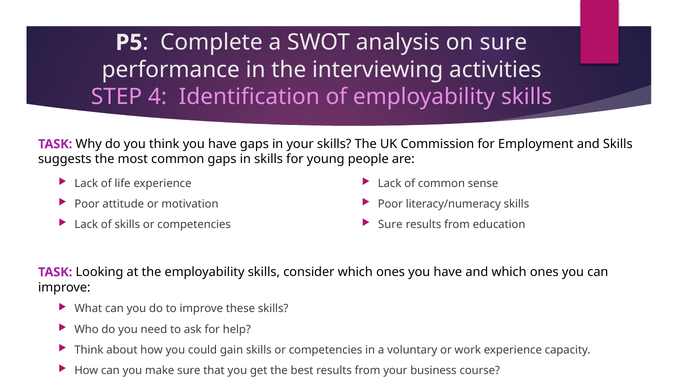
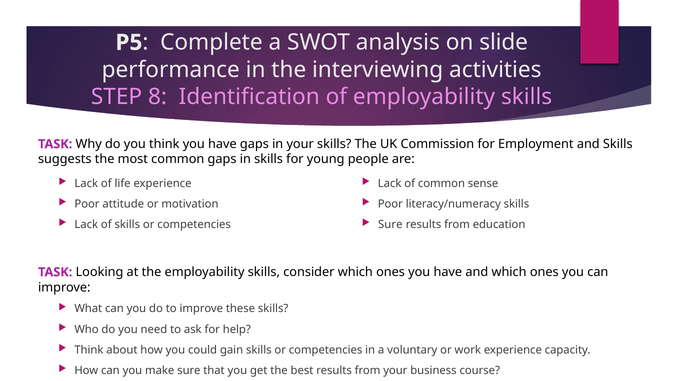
on sure: sure -> slide (504, 43)
4: 4 -> 8 (157, 97)
